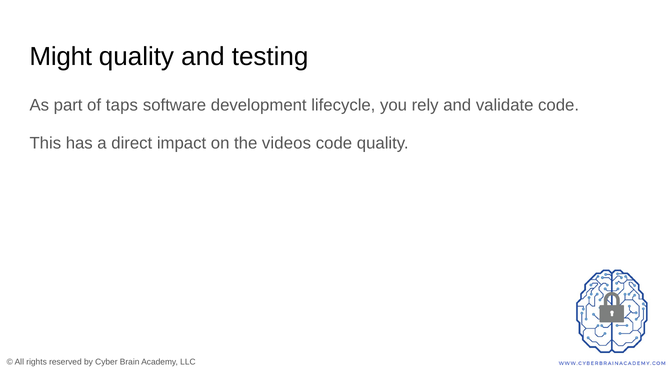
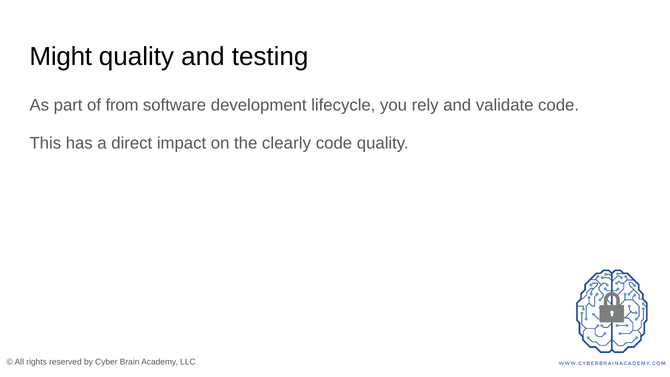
taps: taps -> from (122, 105)
videos: videos -> clearly (287, 143)
